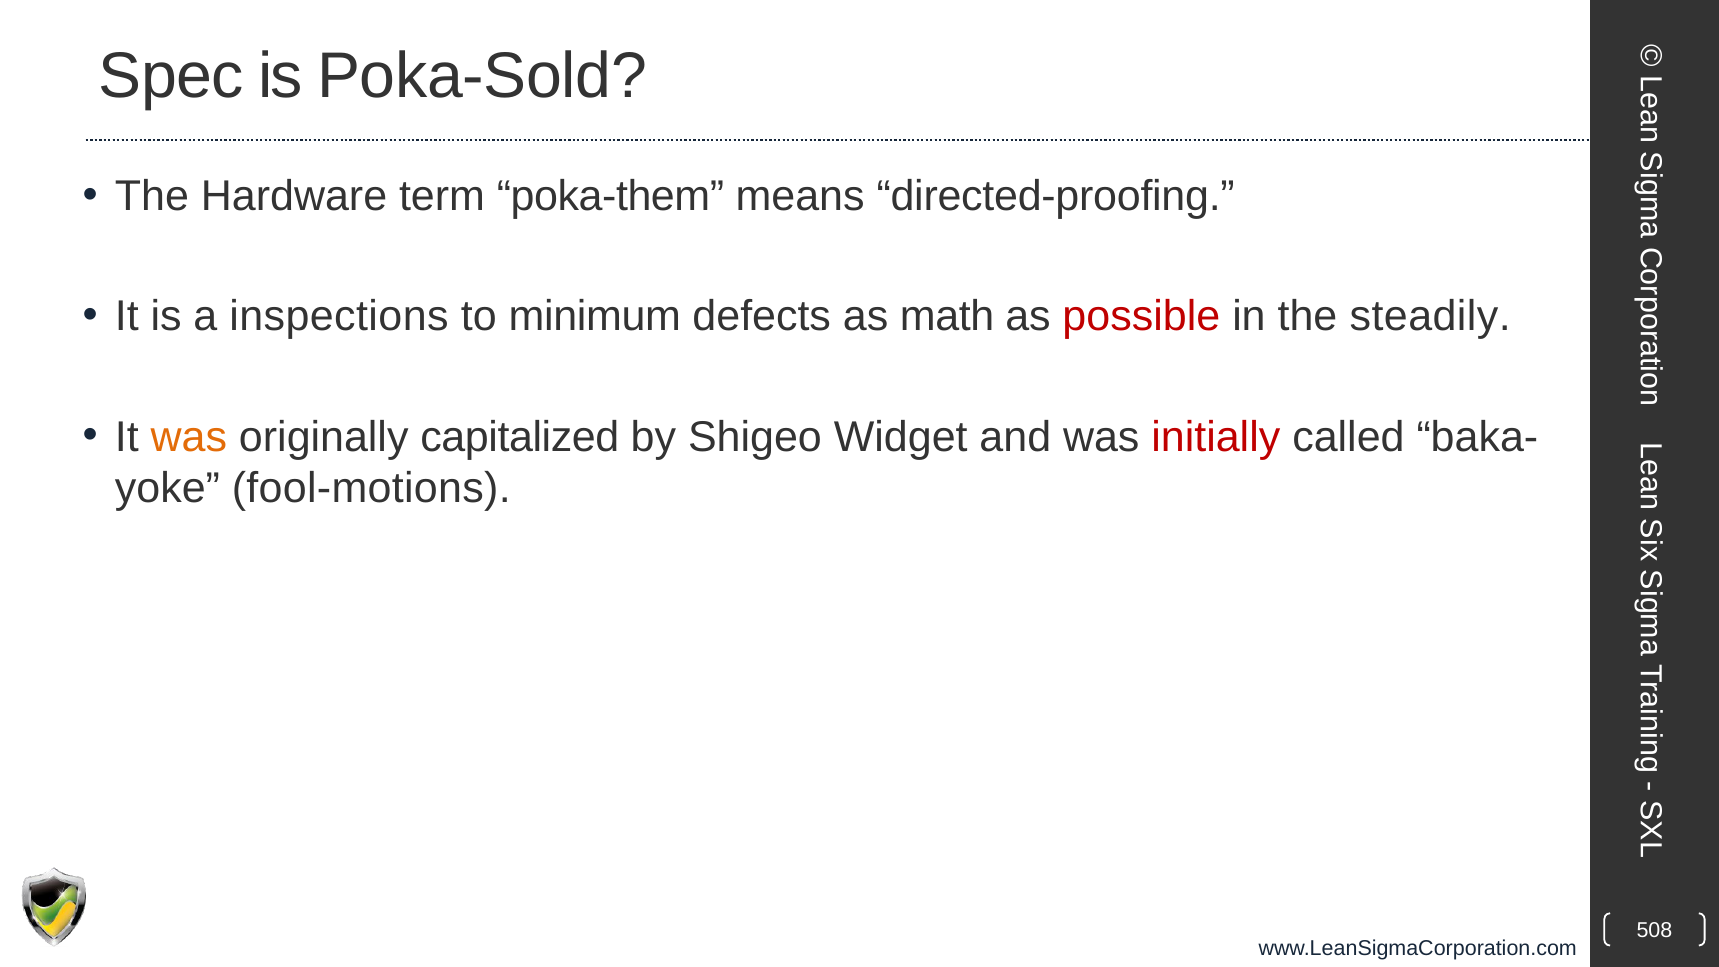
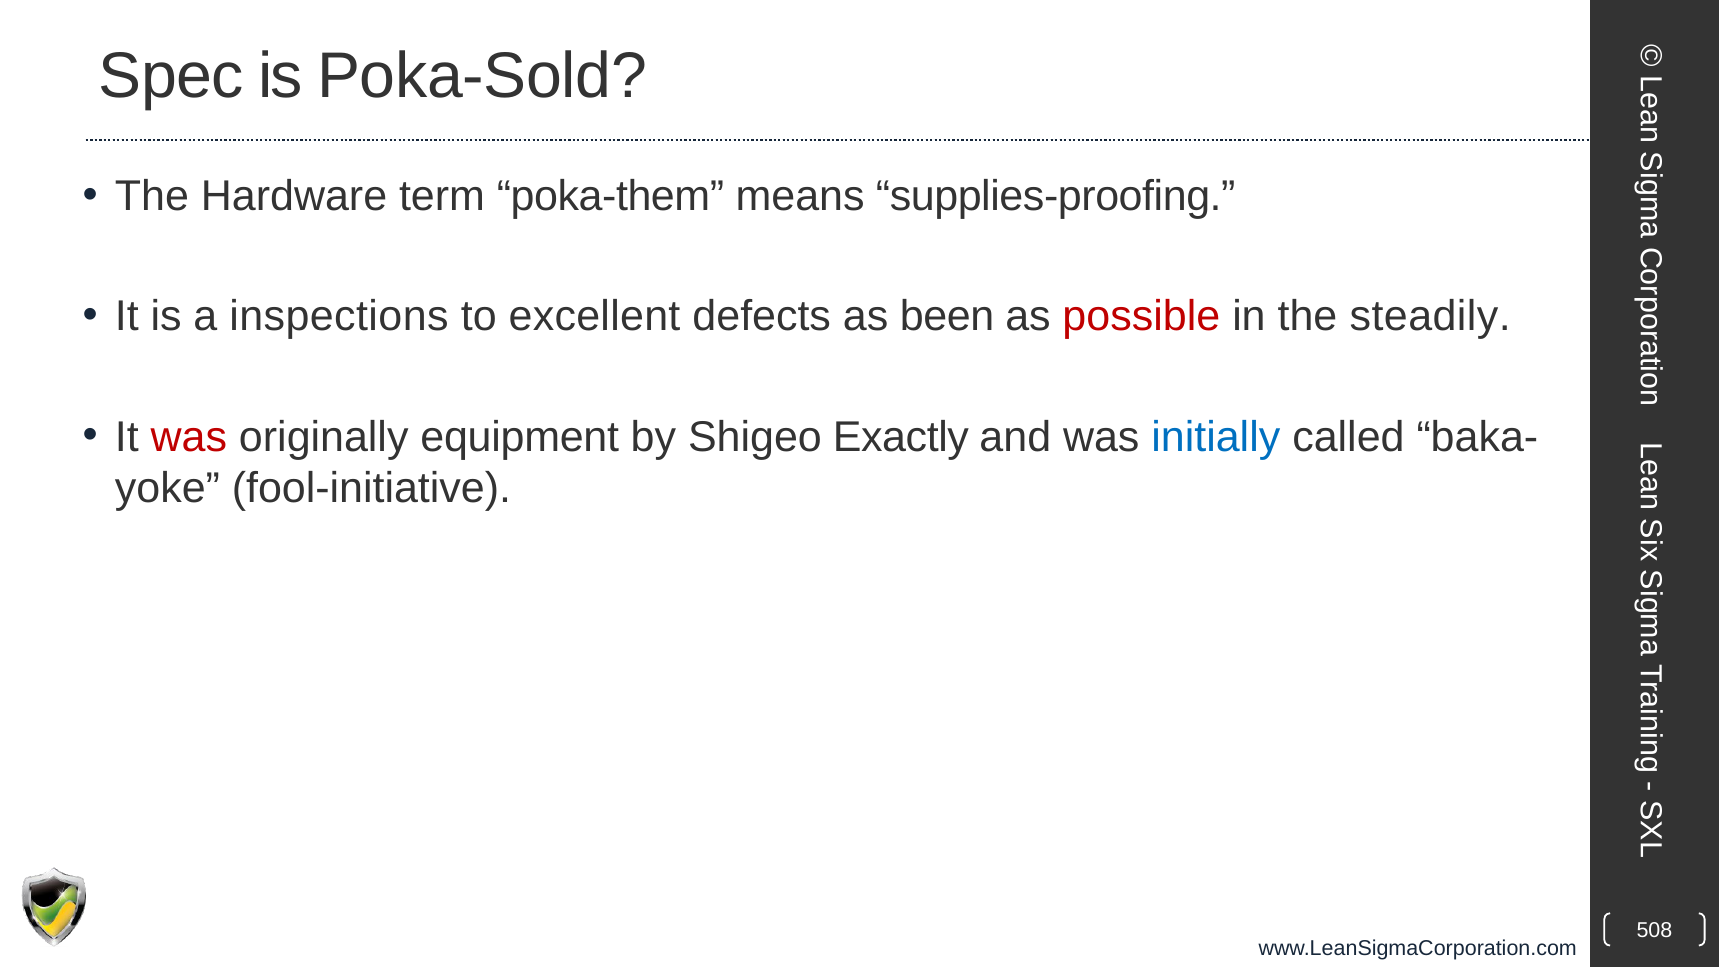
directed-proofing: directed-proofing -> supplies-proofing (1056, 196)
minimum: minimum -> excellent (594, 317)
math: math -> been (947, 317)
was colour: orange -> red (189, 437)
capitalized: capitalized -> equipment (520, 437)
Widget: Widget -> Exactly (901, 437)
initially colour: red -> blue (1216, 437)
fool-motions: fool-motions -> fool-initiative (371, 489)
